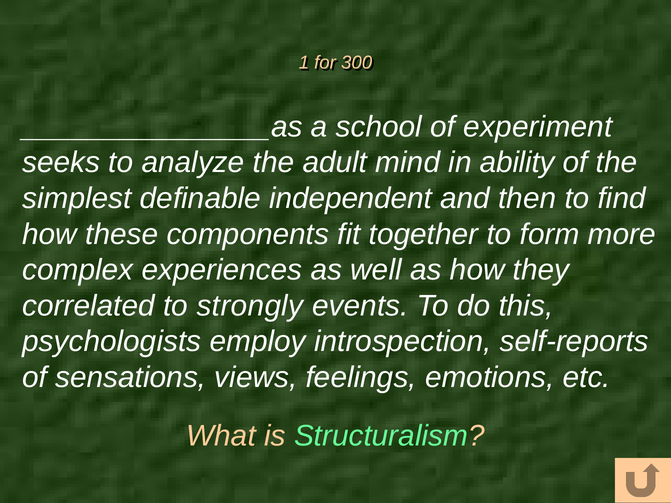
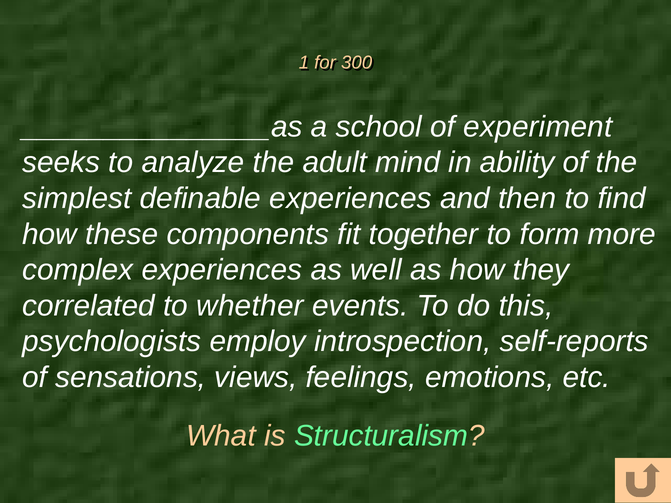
definable independent: independent -> experiences (350, 199)
strongly: strongly -> whether (250, 306)
